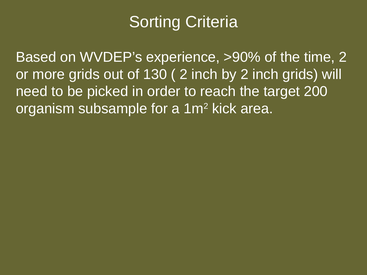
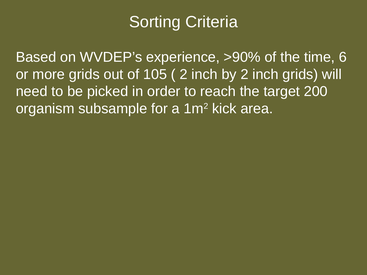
time 2: 2 -> 6 (343, 57)
130: 130 -> 105 (155, 74)
